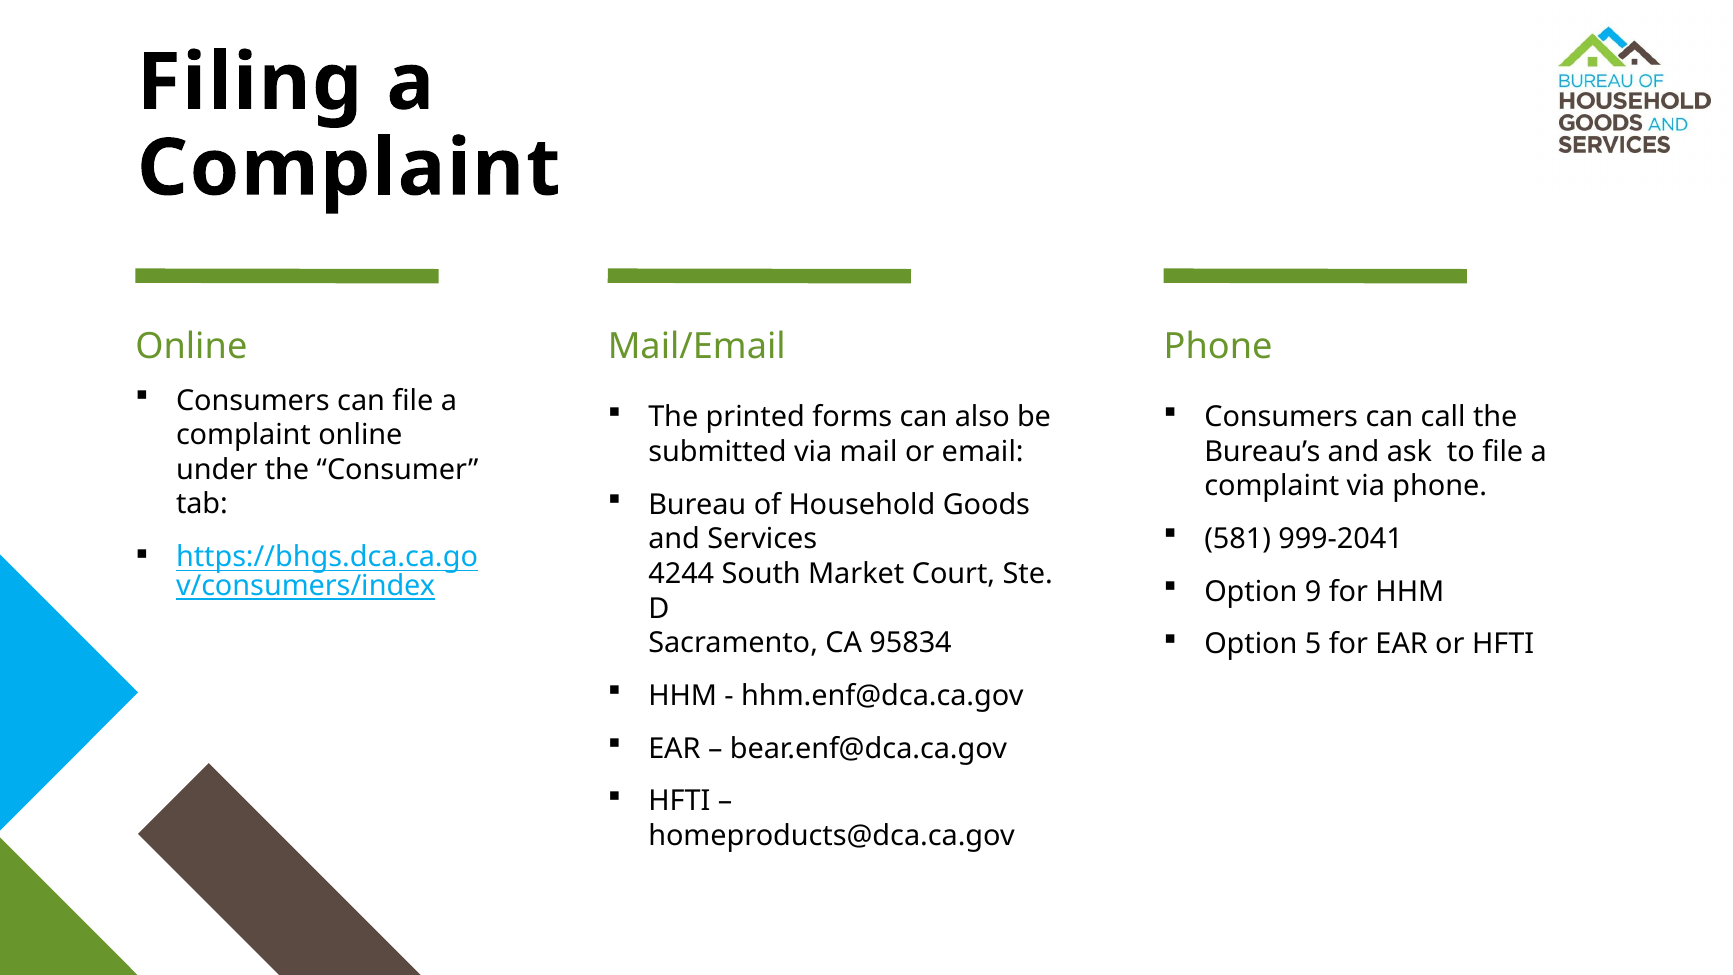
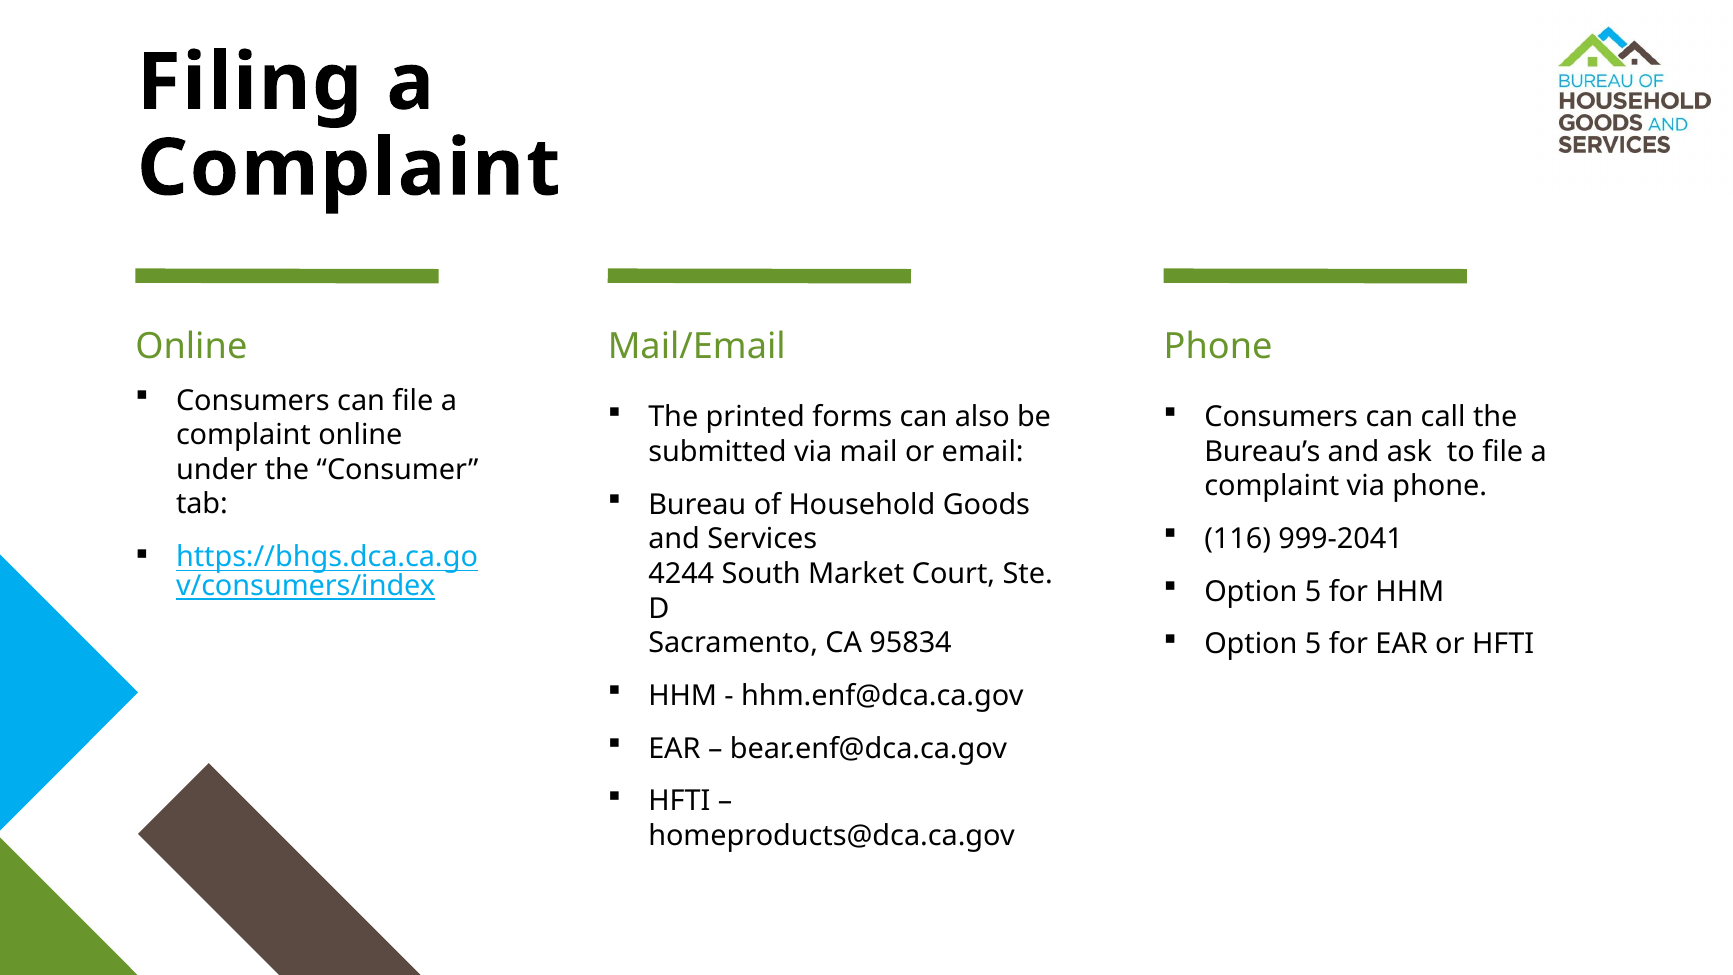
581: 581 -> 116 (1238, 539)
9: 9 -> 5 (1313, 592)
